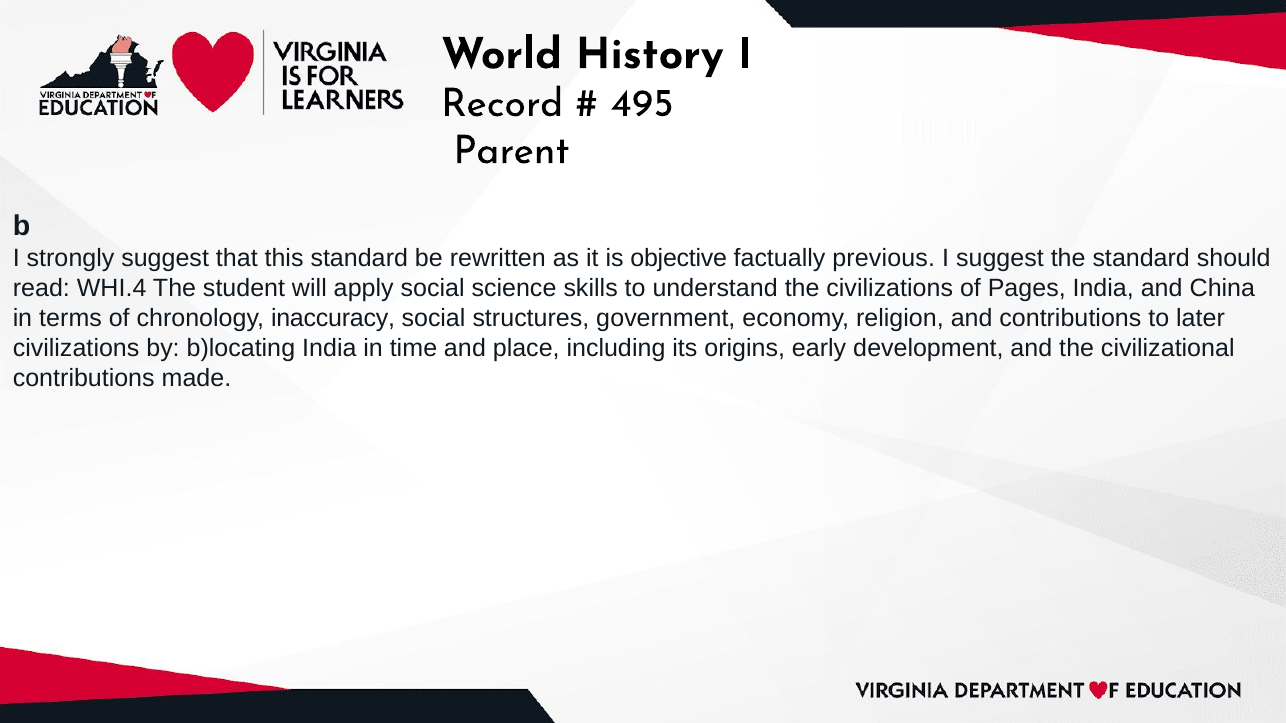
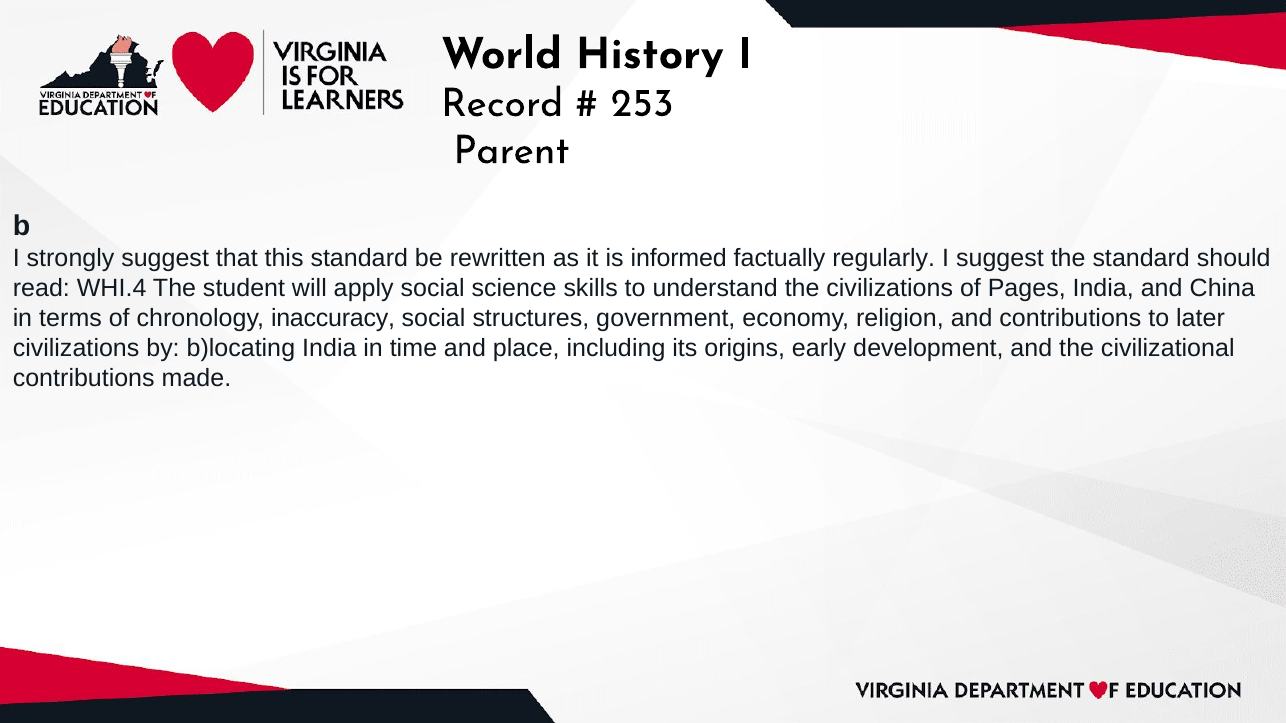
495: 495 -> 253 (642, 103)
objective: objective -> informed (679, 258)
previous: previous -> regularly (884, 258)
